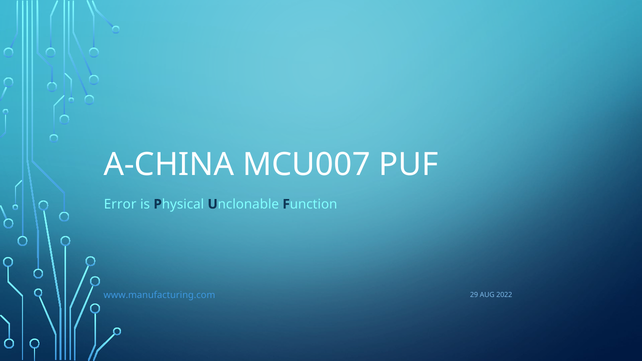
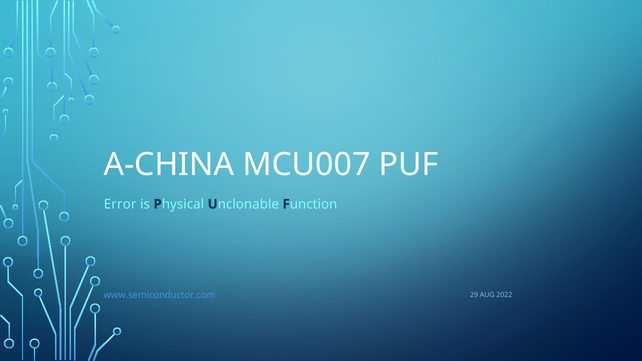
www.manufacturing.com: www.manufacturing.com -> www.semiconductor.com (159, 295)
